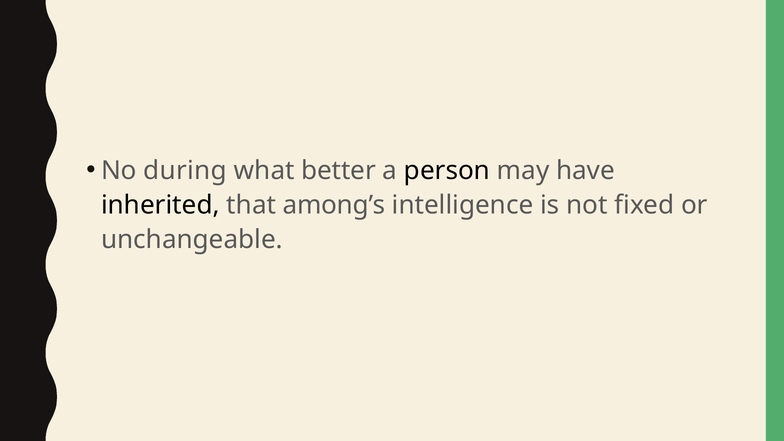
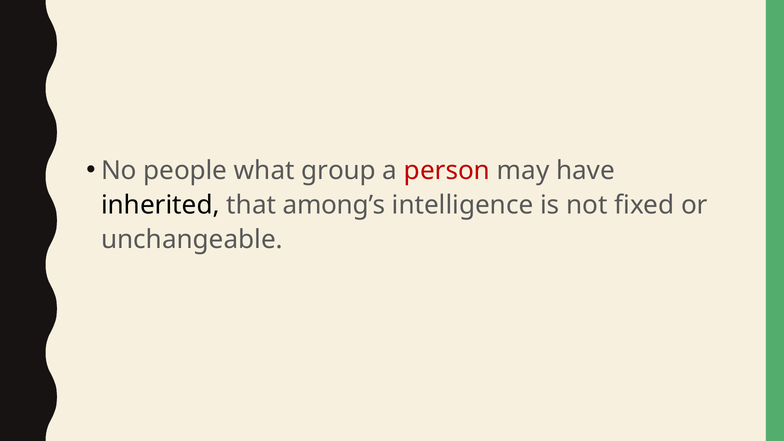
during: during -> people (185, 171)
better: better -> group (339, 171)
person colour: black -> red (447, 171)
